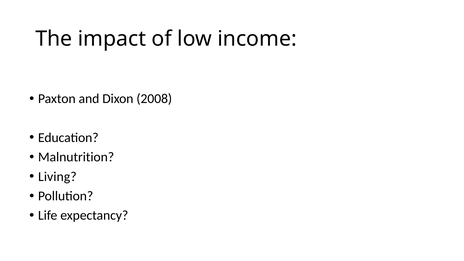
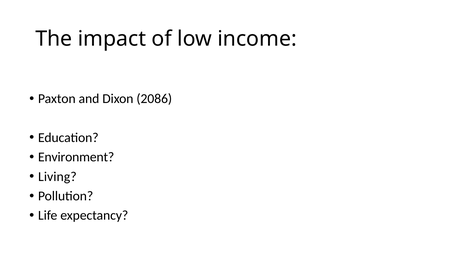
2008: 2008 -> 2086 (154, 99)
Malnutrition: Malnutrition -> Environment (76, 157)
